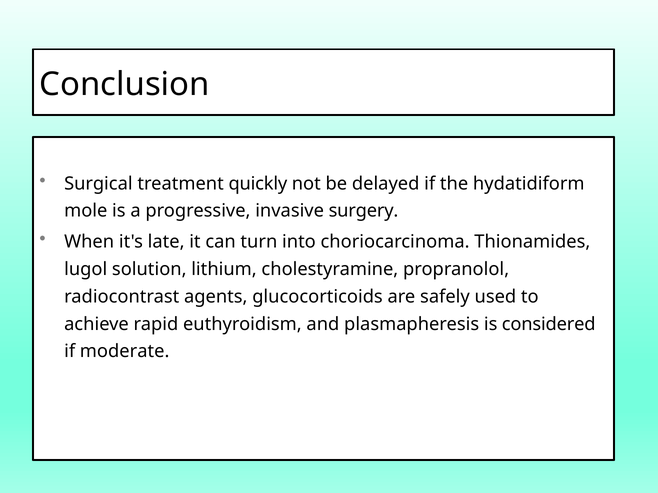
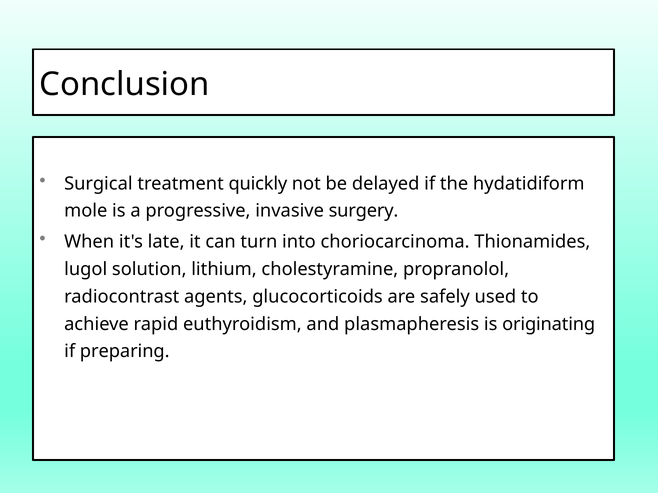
considered: considered -> originating (549, 324)
moderate: moderate -> preparing (125, 352)
